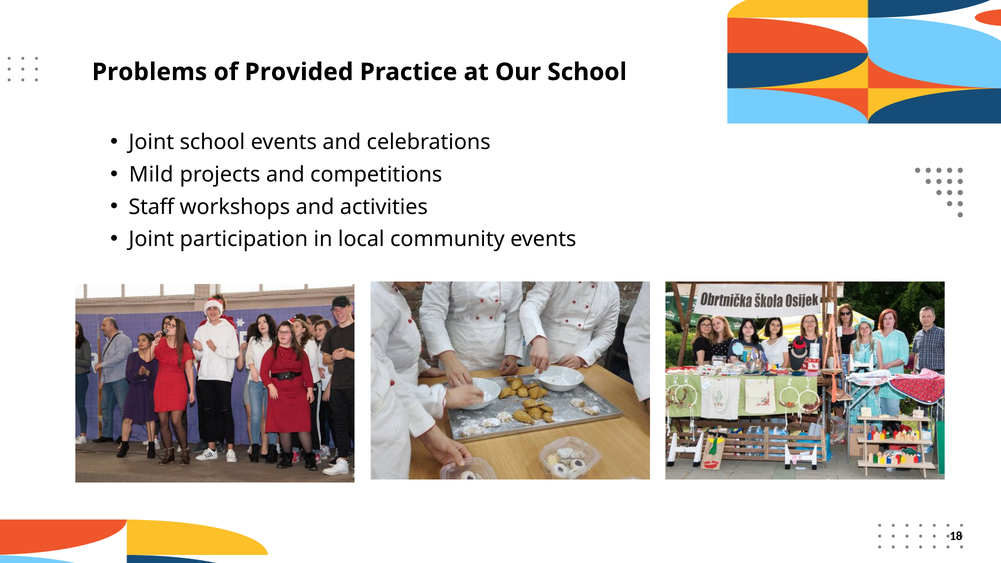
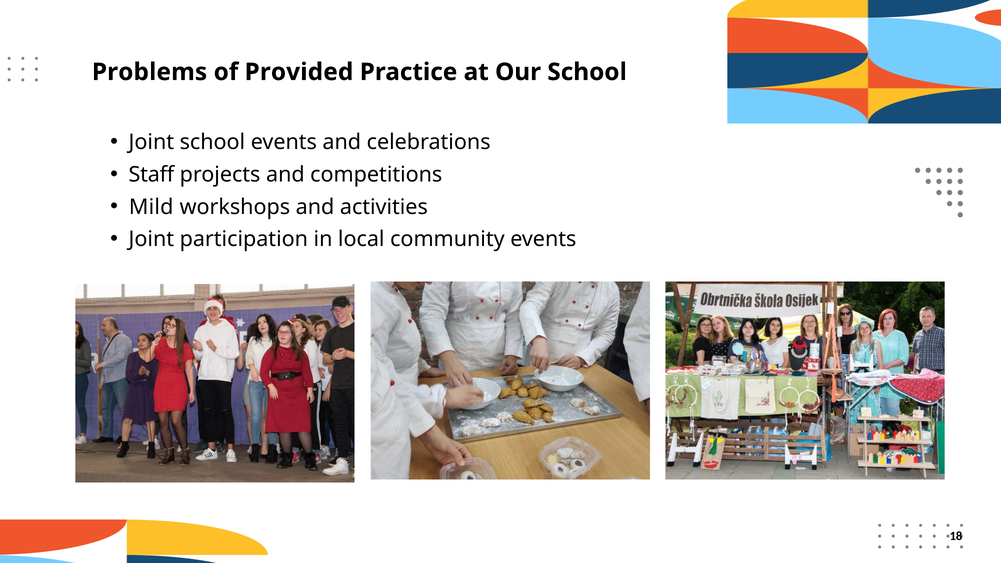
Mild: Mild -> Staff (151, 175)
Staff: Staff -> Mild (151, 207)
